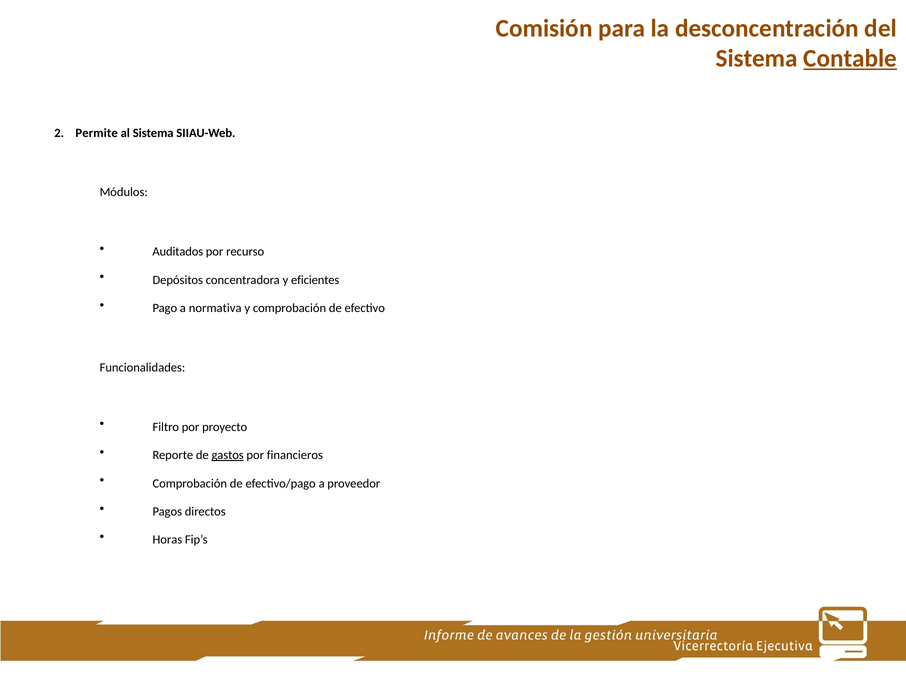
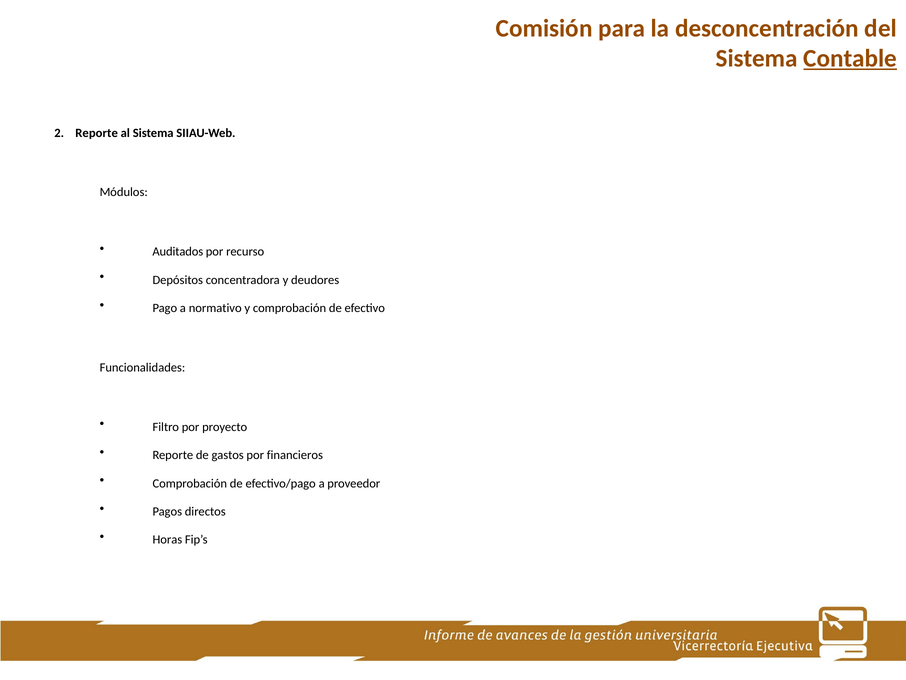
2 Permite: Permite -> Reporte (97, 133)
eficientes: eficientes -> deudores (315, 280)
normativa: normativa -> normativo (215, 308)
gastos underline: present -> none (228, 455)
